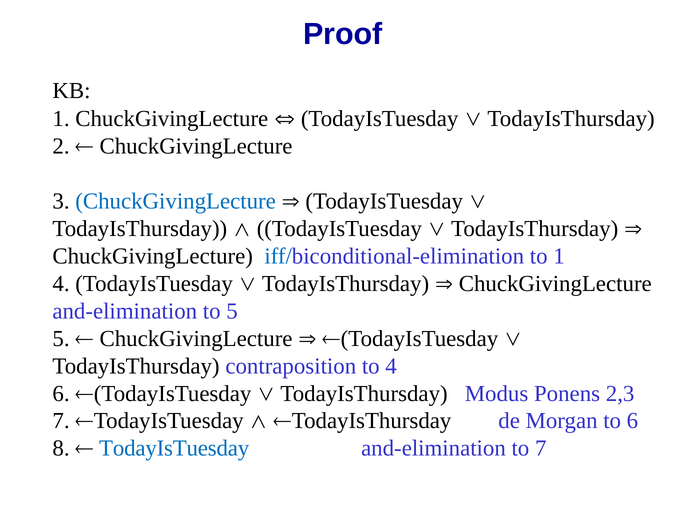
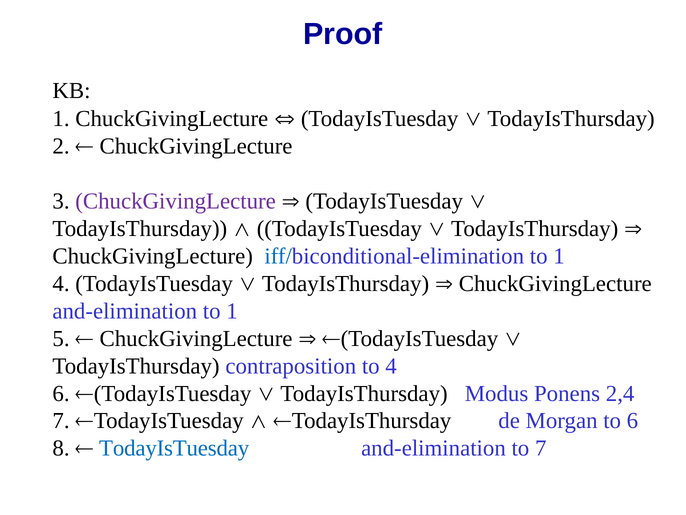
ChuckGivingLecture colour: blue -> purple (176, 201)
and-elimination to 5: 5 -> 1 (232, 311)
2,3: 2,3 -> 2,4 (620, 393)
